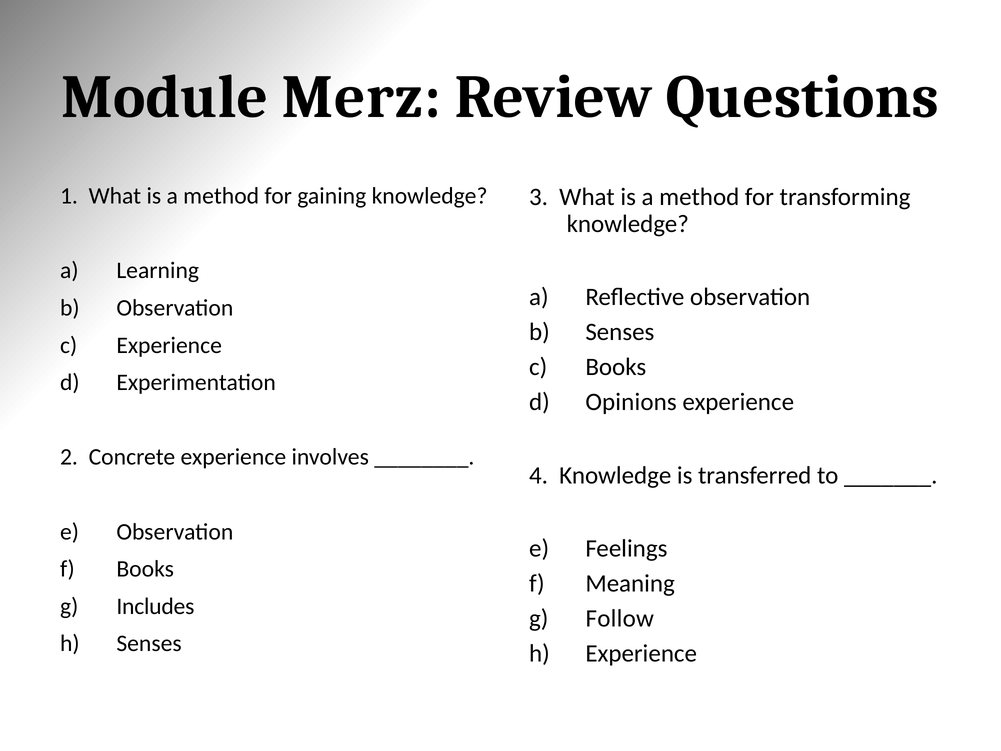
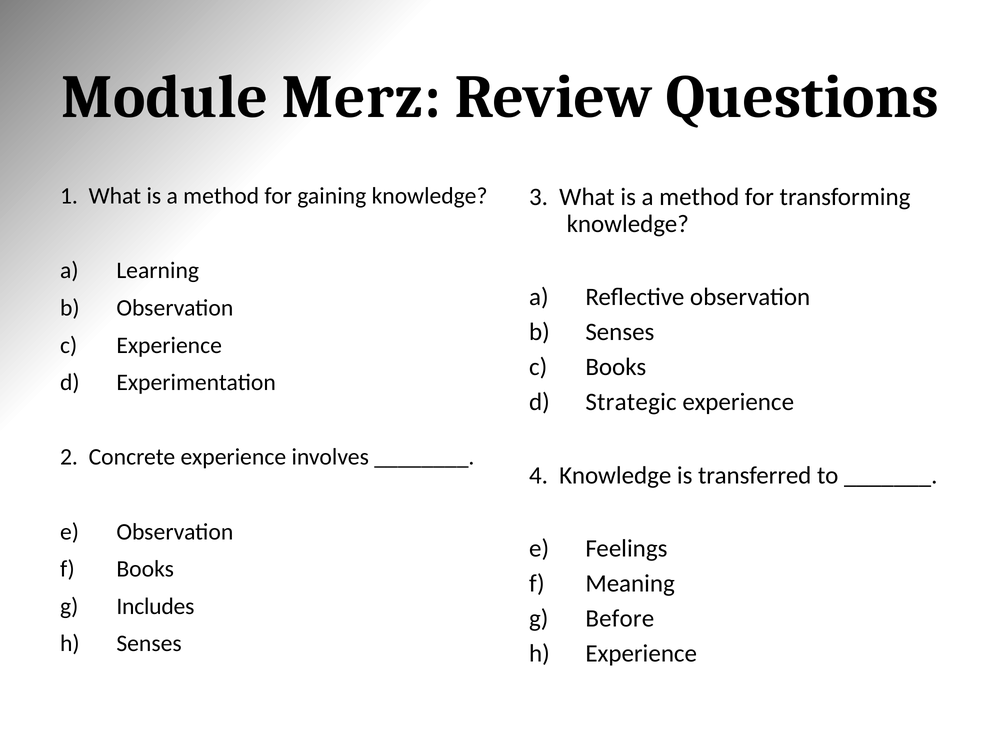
Opinions: Opinions -> Strategic (631, 402)
Follow: Follow -> Before (620, 618)
